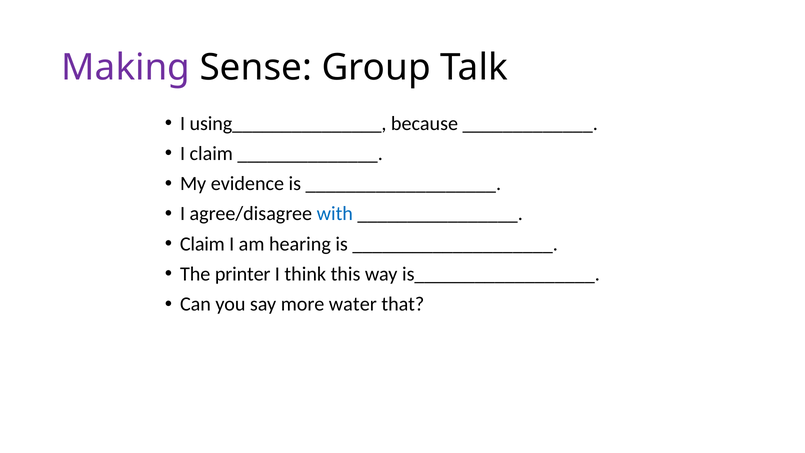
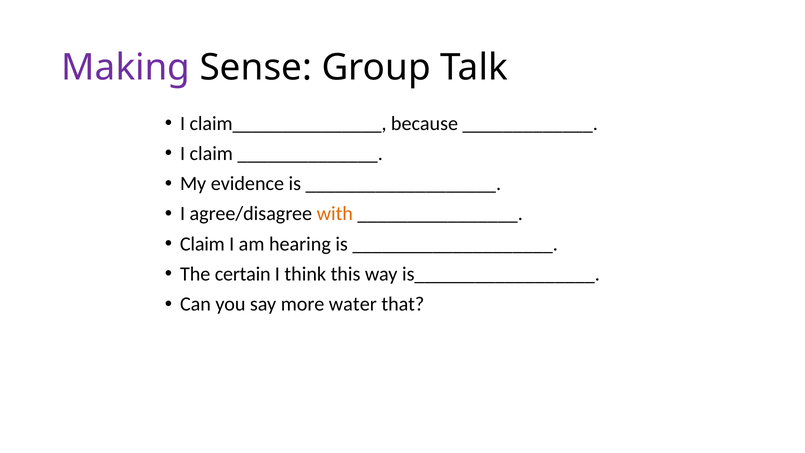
using_______________: using_______________ -> claim_______________ (288, 123)
with colour: blue -> orange (335, 214)
printer: printer -> certain (243, 274)
